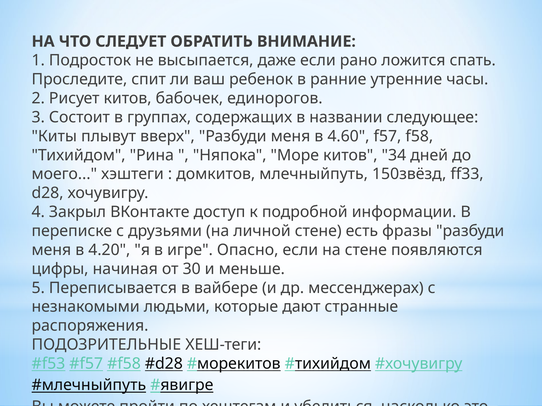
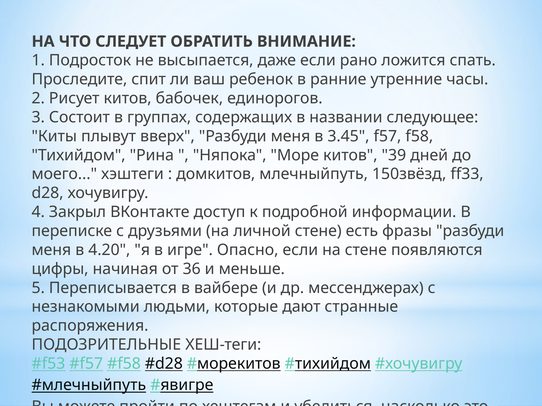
4.60: 4.60 -> 3.45 (348, 136)
34: 34 -> 39 (394, 155)
30: 30 -> 36 (192, 269)
